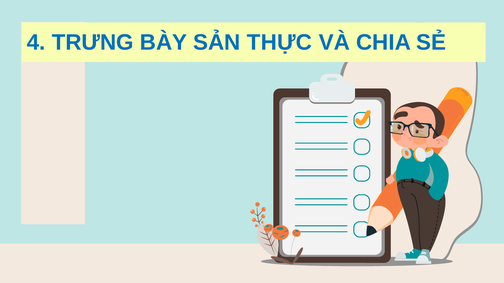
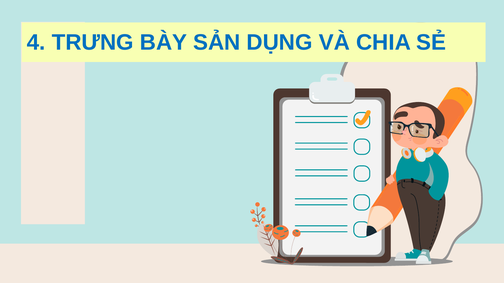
THỰC: THỰC -> DỤNG (280, 43)
